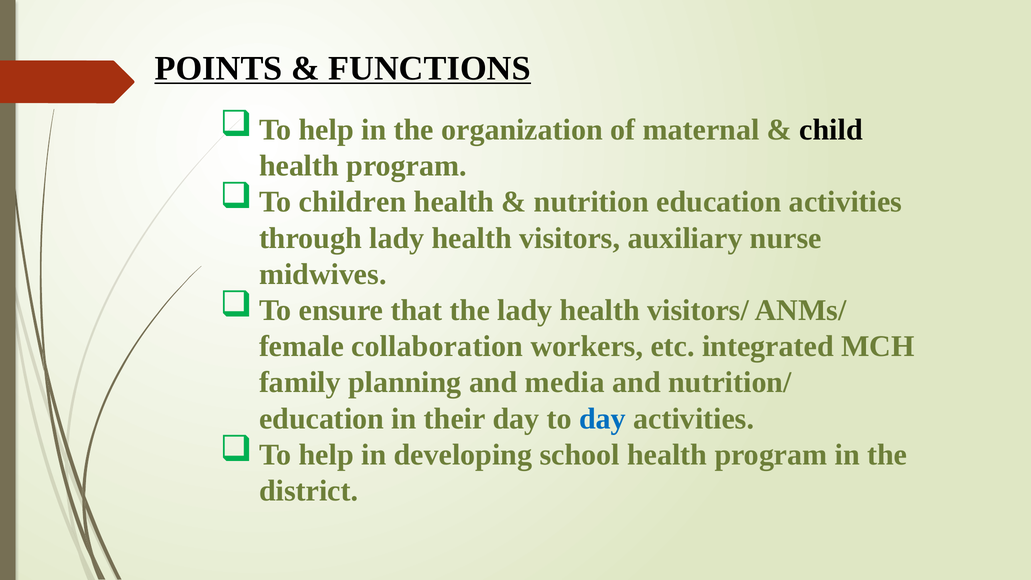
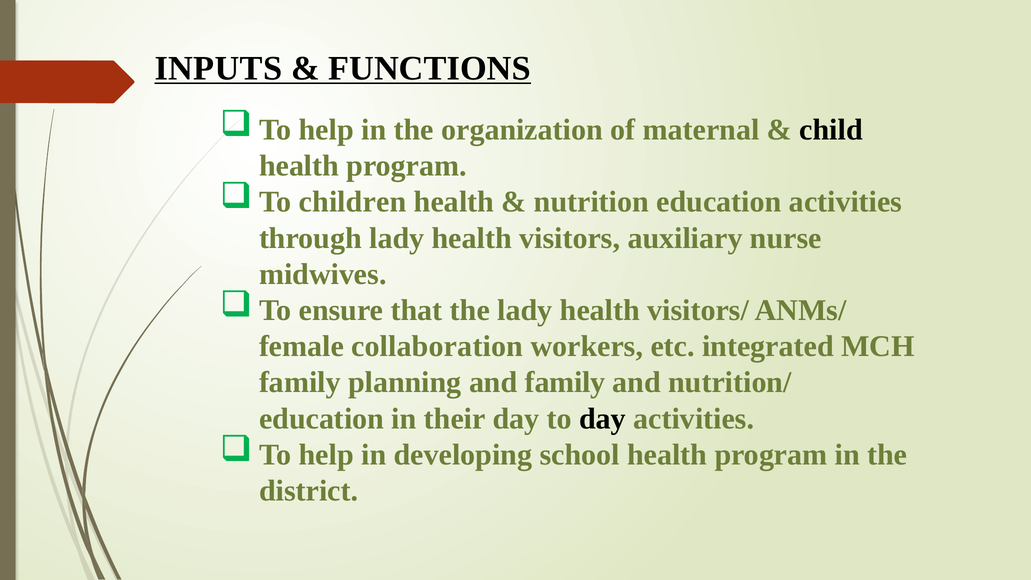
POINTS: POINTS -> INPUTS (218, 68)
and media: media -> family (565, 383)
day colour: blue -> black (603, 419)
